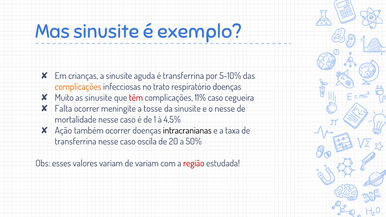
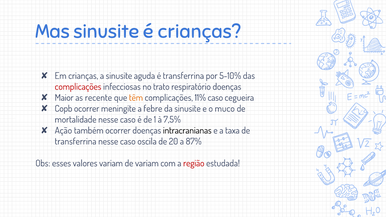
é exemplo: exemplo -> crianças (199, 32)
complicações colour: orange -> red (78, 87)
Muito: Muito -> Maior (64, 98)
as sinusite: sinusite -> recente (98, 98)
têm colour: red -> orange (136, 98)
Falta: Falta -> Copb (63, 109)
tosse: tosse -> febre (153, 109)
o nesse: nesse -> muco (225, 109)
4,5%: 4,5% -> 7,5% (172, 120)
50%: 50% -> 87% (194, 142)
